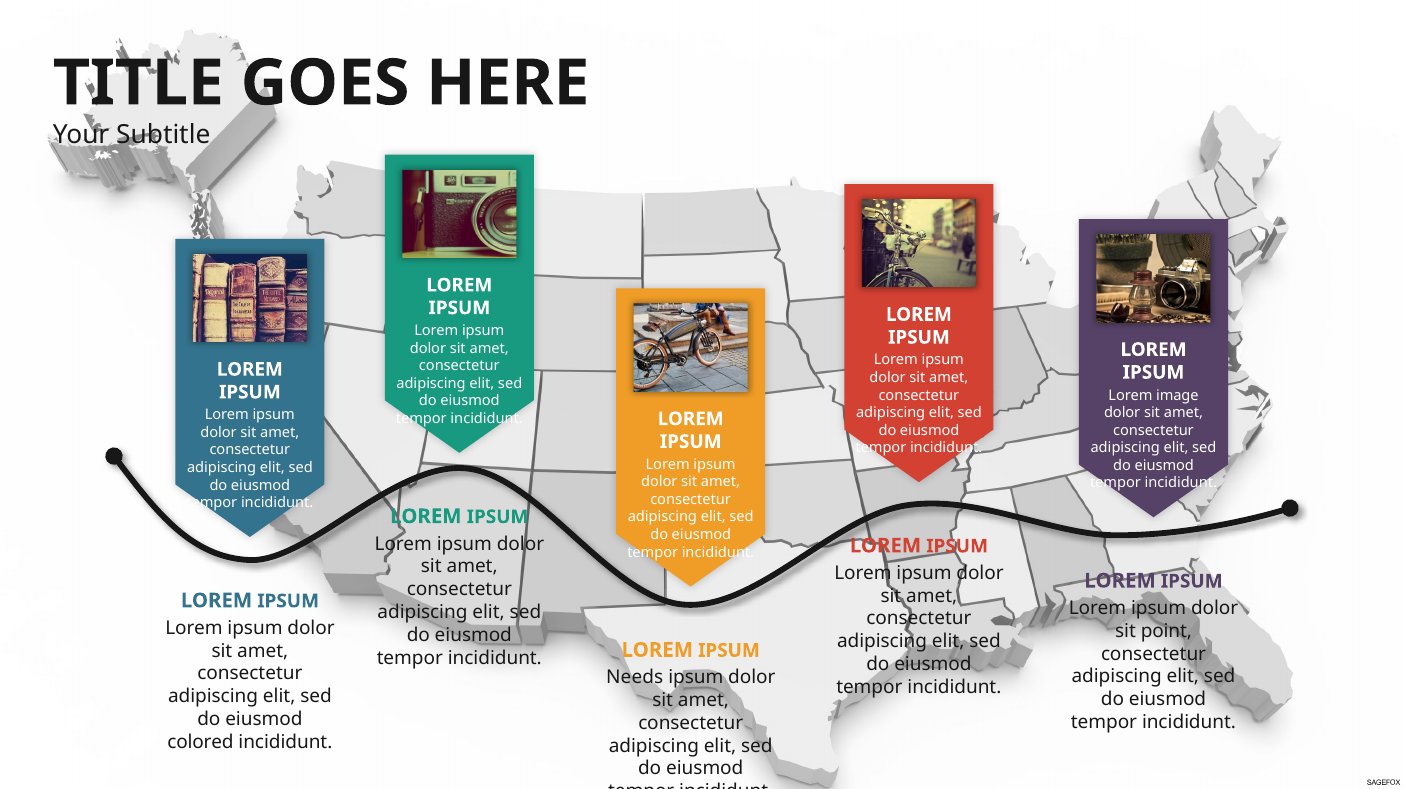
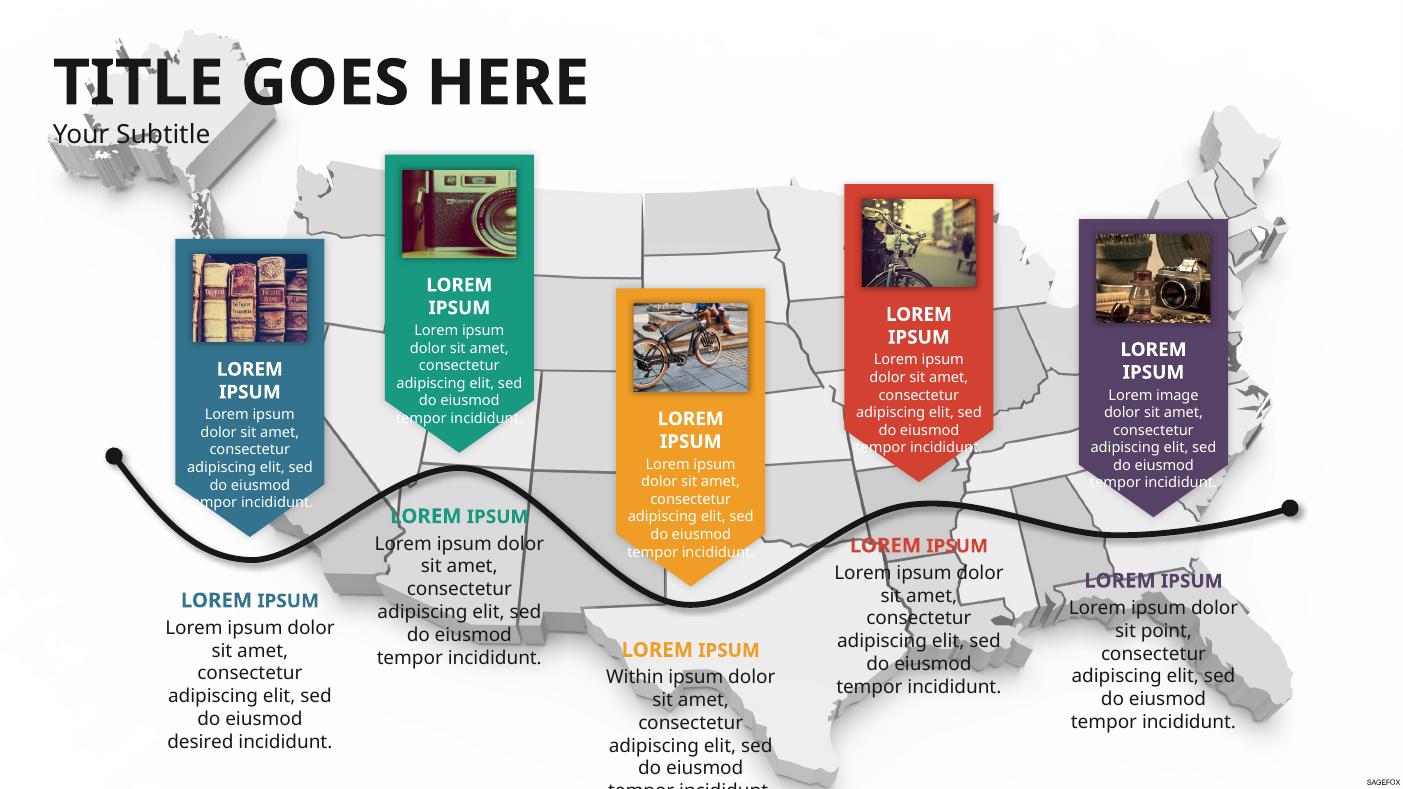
Needs: Needs -> Within (635, 678)
colored: colored -> desired (200, 742)
